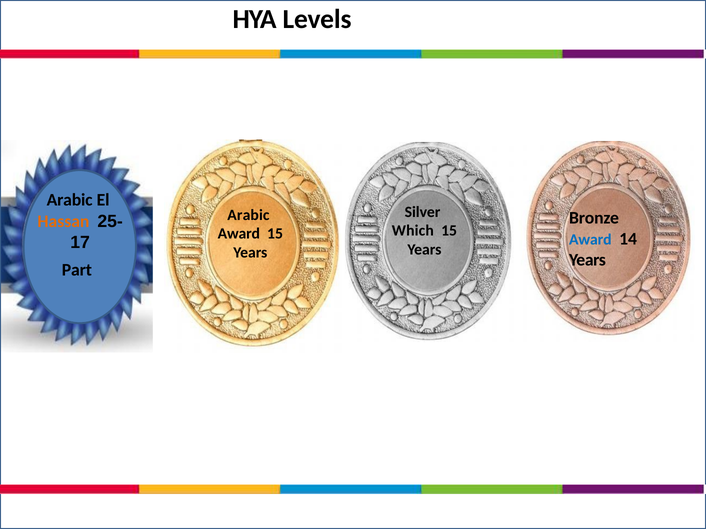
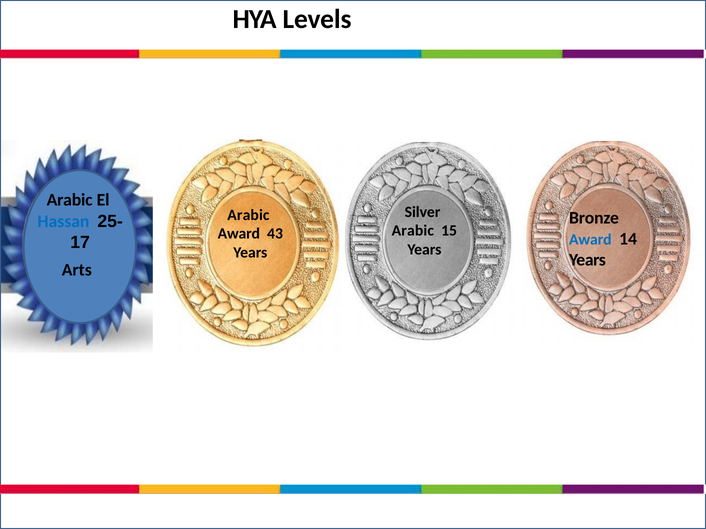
Hassan colour: orange -> blue (63, 222)
Which: Which -> Arabic (413, 231)
Award 15: 15 -> 43 (275, 234)
Part: Part -> Arts (77, 270)
